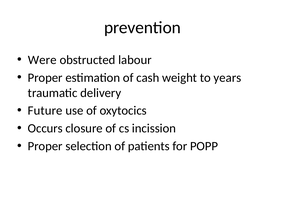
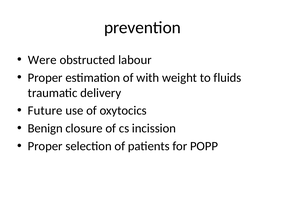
cash: cash -> with (148, 78)
years: years -> fluids (227, 78)
Occurs: Occurs -> Benign (45, 128)
